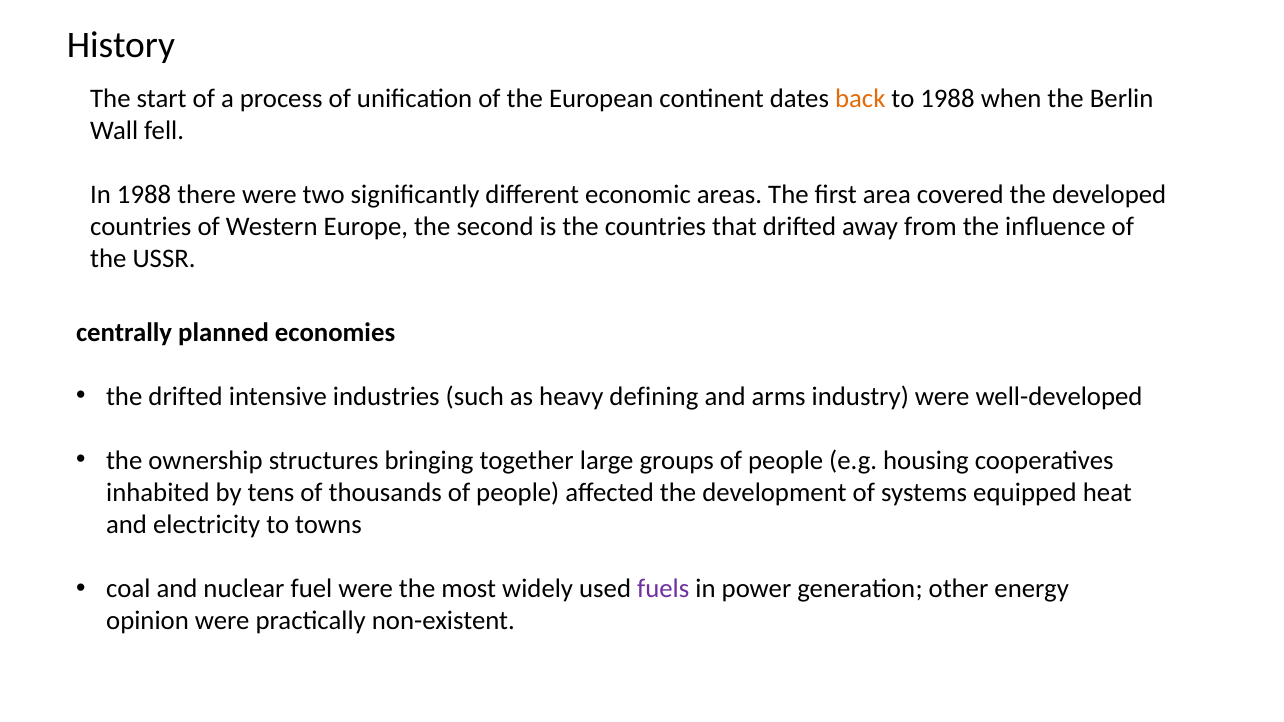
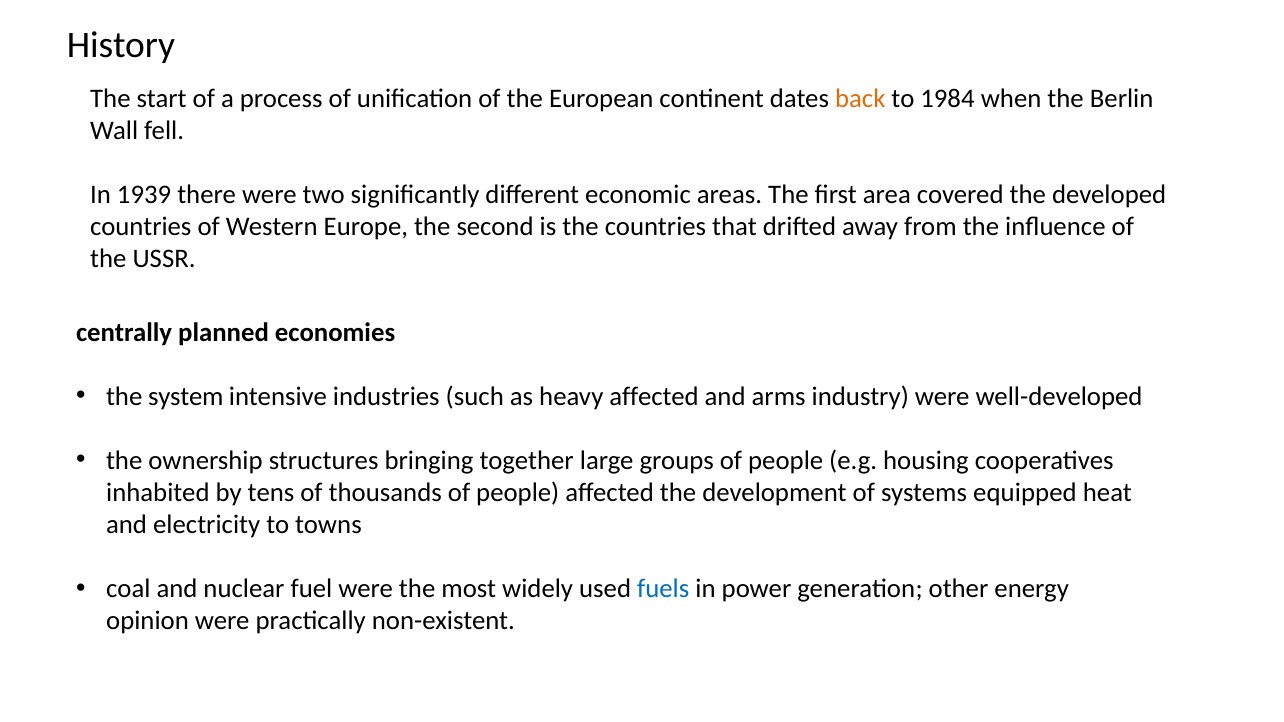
to 1988: 1988 -> 1984 (947, 98)
In 1988: 1988 -> 1939 (144, 195)
the drifted: drifted -> system (186, 397)
heavy defining: defining -> affected (654, 397)
fuels colour: purple -> blue (663, 589)
